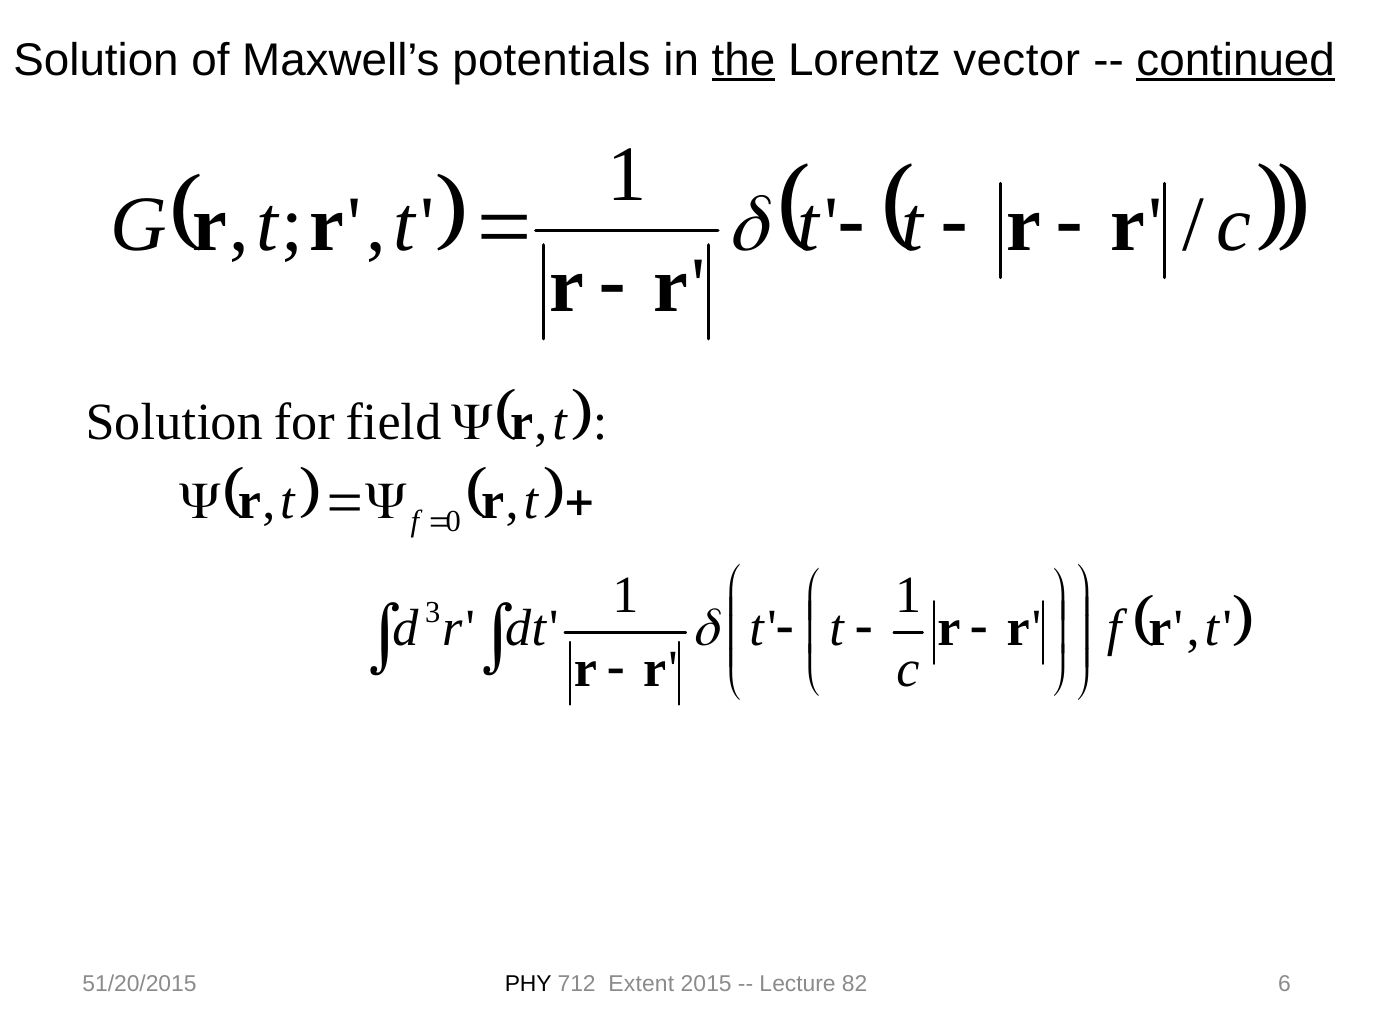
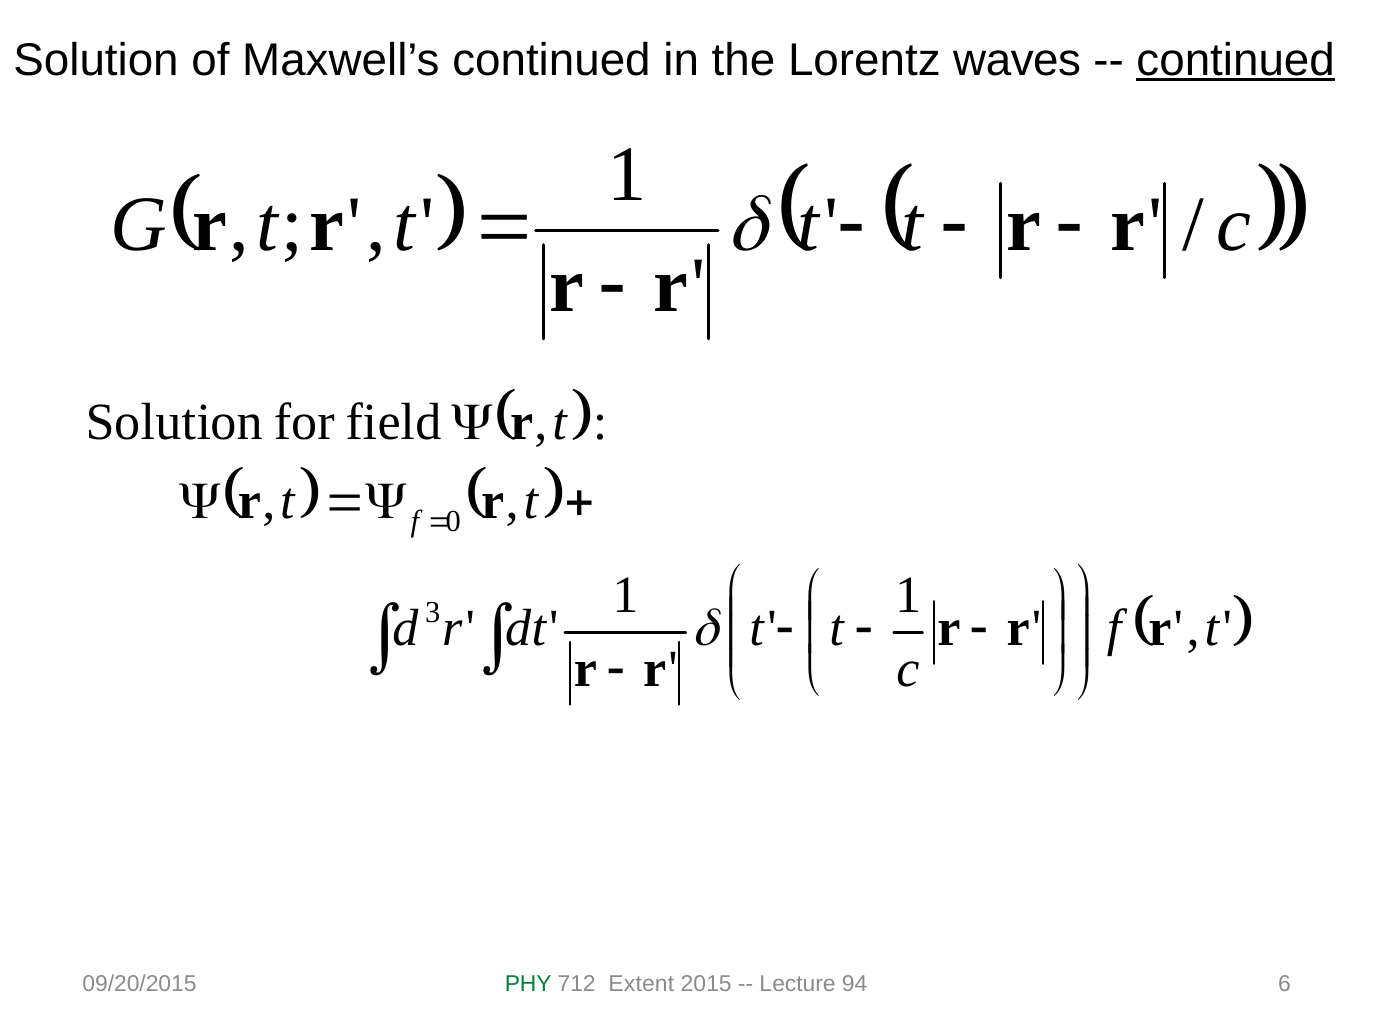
Maxwell’s potentials: potentials -> continued (551, 60)
the underline: present -> none (744, 60)
vector: vector -> waves (1017, 60)
51/20/2015: 51/20/2015 -> 09/20/2015 (139, 983)
PHY colour: black -> green (528, 983)
82: 82 -> 94 (855, 983)
